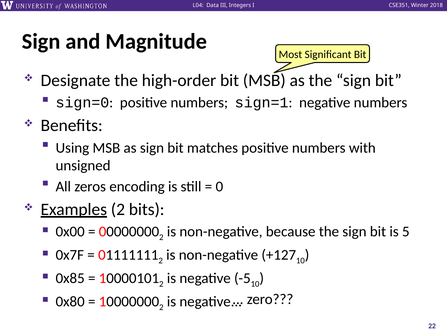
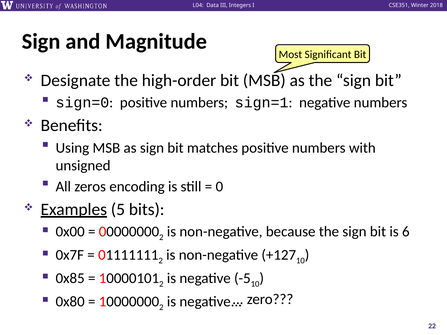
Examples 2: 2 -> 5 (118, 210)
5: 5 -> 6 (406, 232)
